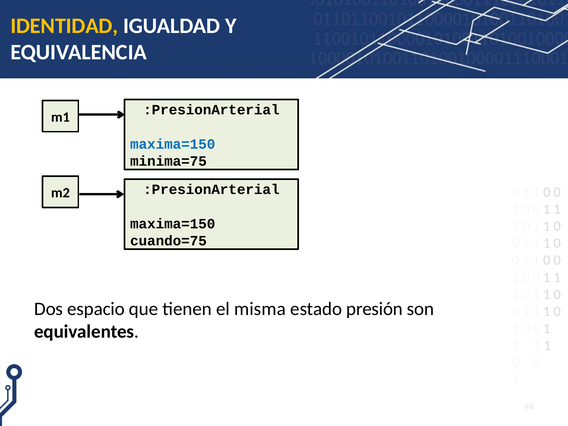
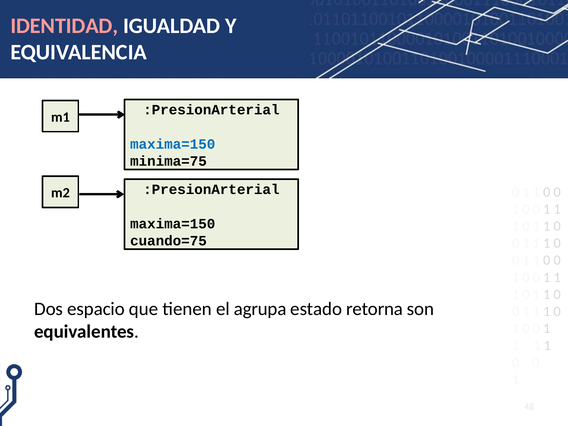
IDENTIDAD colour: yellow -> pink (64, 26)
misma: misma -> agrupa (260, 309)
presión: presión -> retorna (375, 309)
